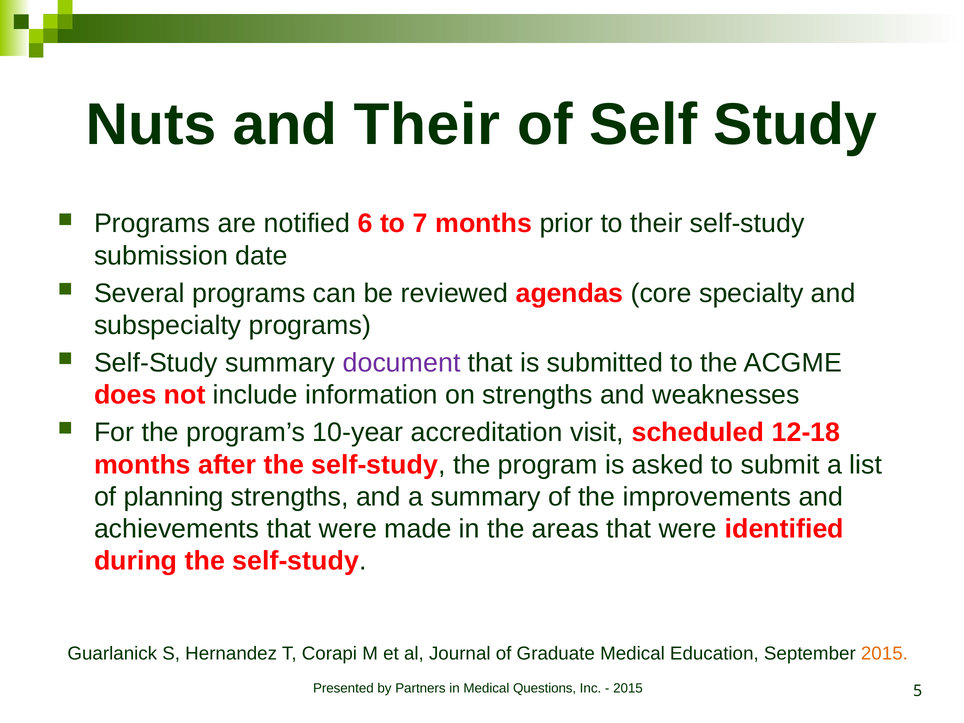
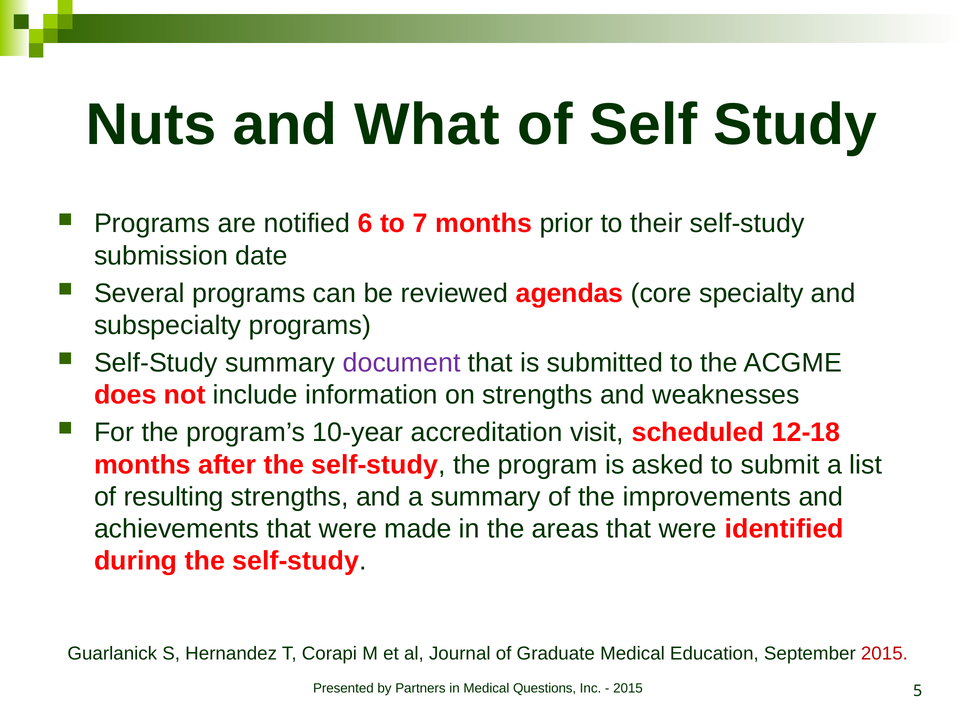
and Their: Their -> What (427, 125)
planning: planning -> resulting (174, 497)
2015 colour: orange -> red (884, 654)
